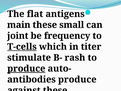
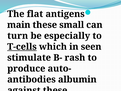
joint: joint -> turn (18, 36)
frequency: frequency -> especially (67, 36)
titer: titer -> seen (91, 47)
produce underline: present -> none (26, 68)
produce: produce -> albumin (77, 79)
